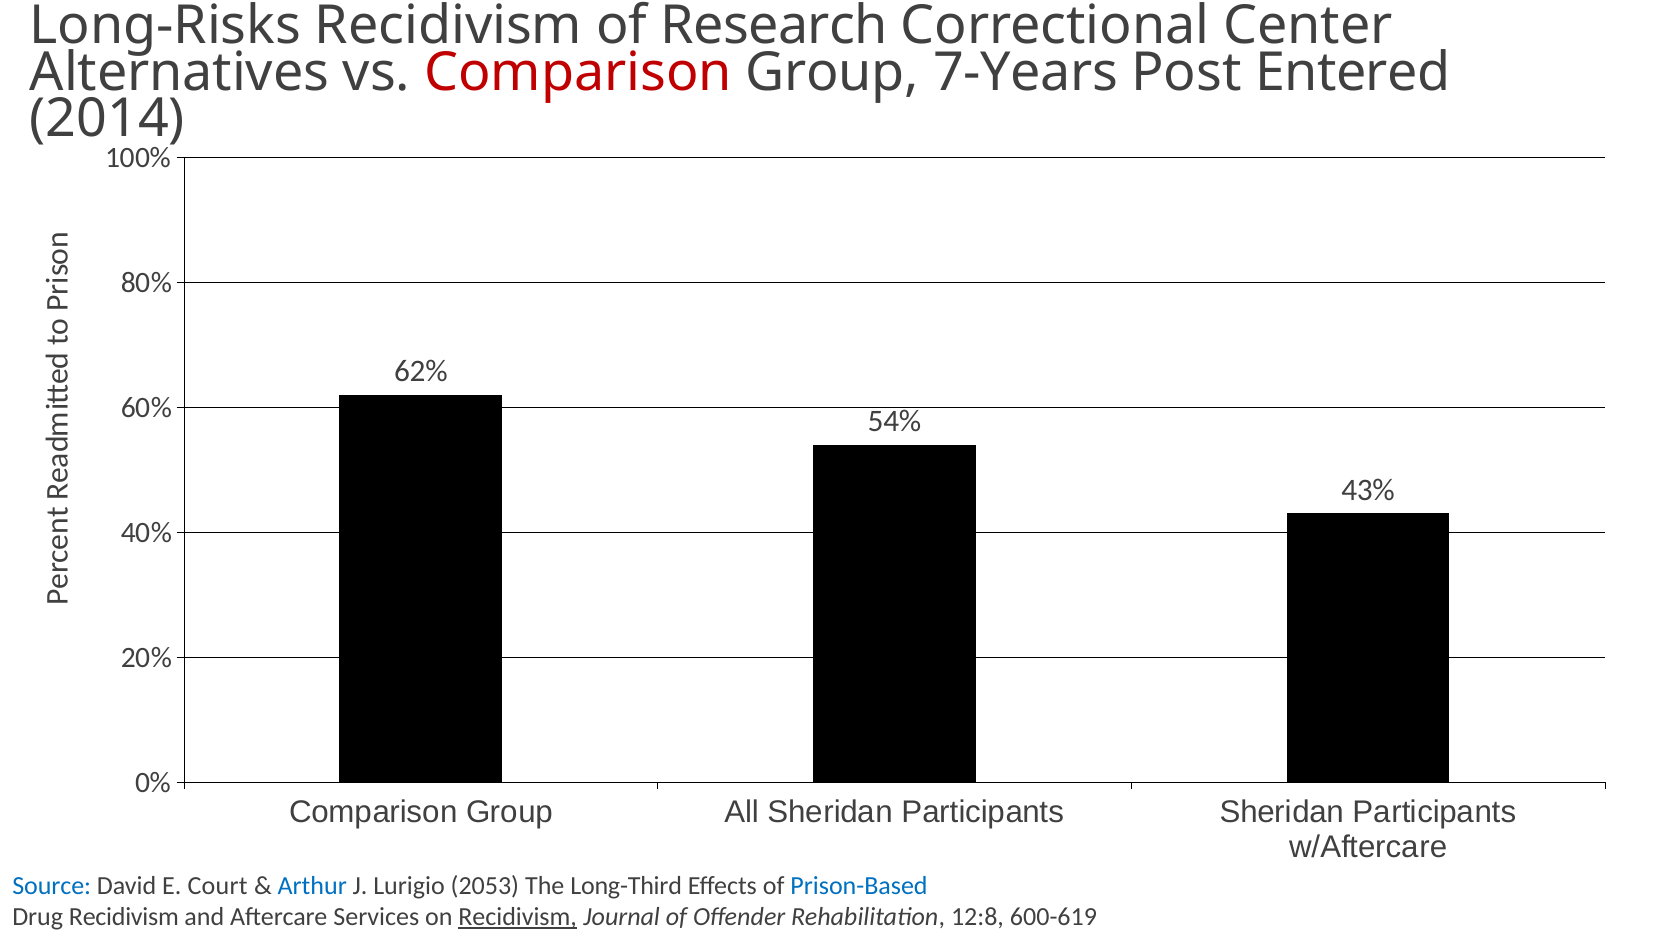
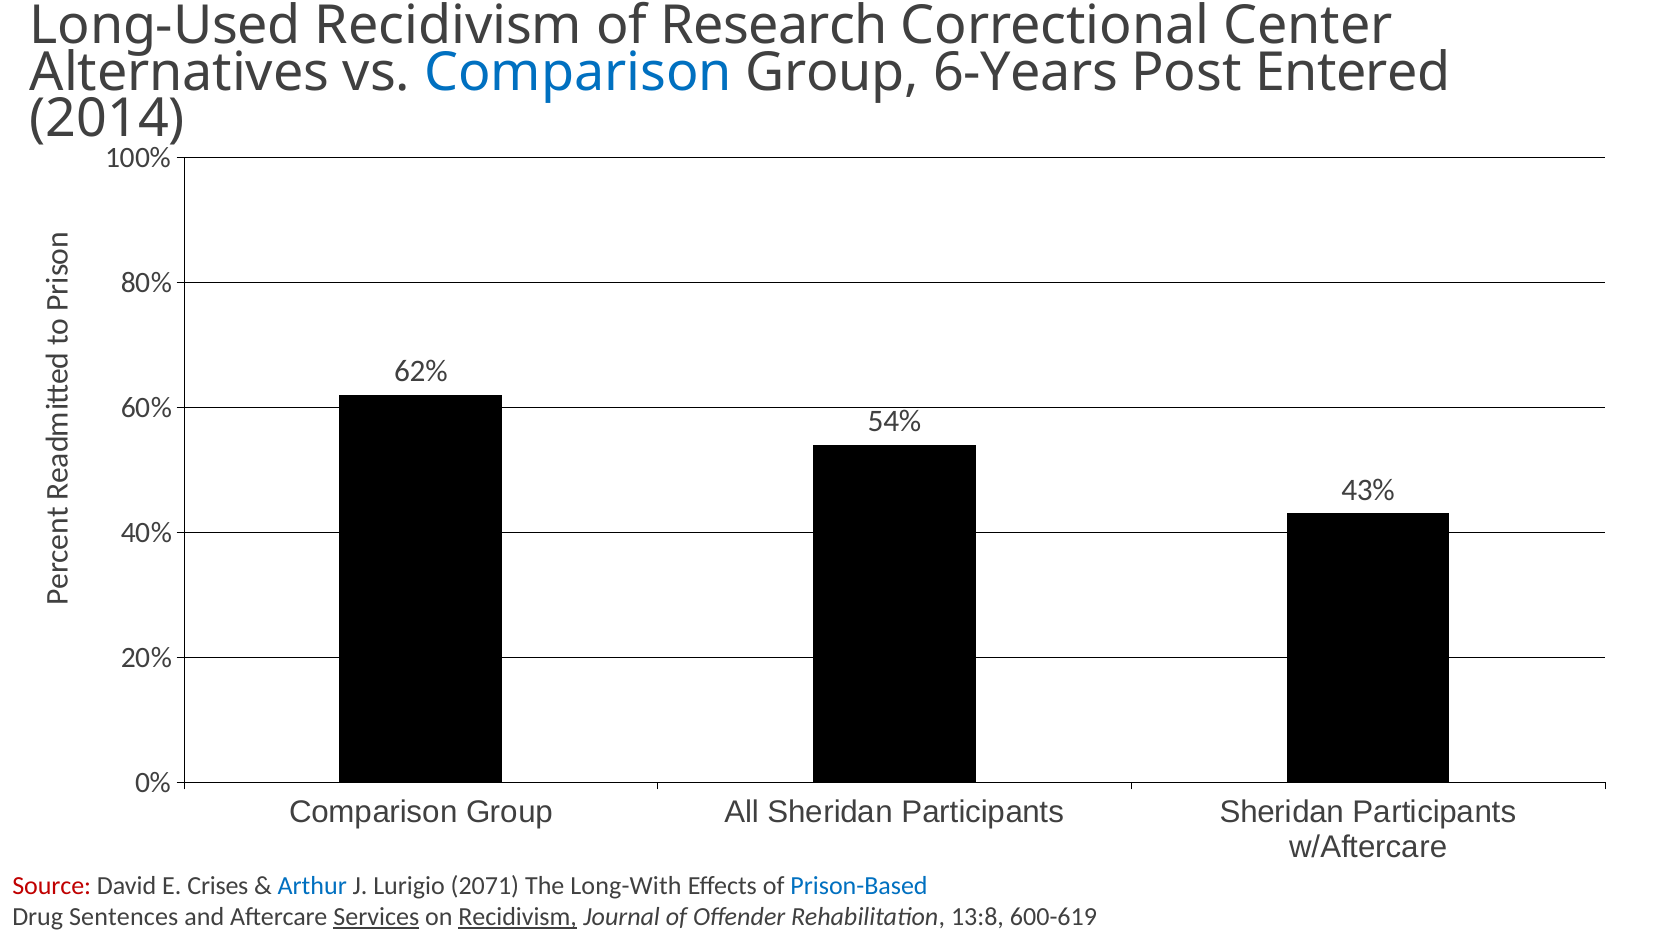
Long-Risks: Long-Risks -> Long-Used (165, 26)
Comparison colour: red -> blue (578, 72)
7-Years: 7-Years -> 6-Years (1026, 72)
Source colour: blue -> red (52, 885)
Court: Court -> Crises (218, 885)
2053: 2053 -> 2071 (485, 885)
Long-Third: Long-Third -> Long-With (626, 885)
Drug Recidivism: Recidivism -> Sentences (124, 917)
Services underline: none -> present (376, 917)
12:8: 12:8 -> 13:8 (977, 917)
